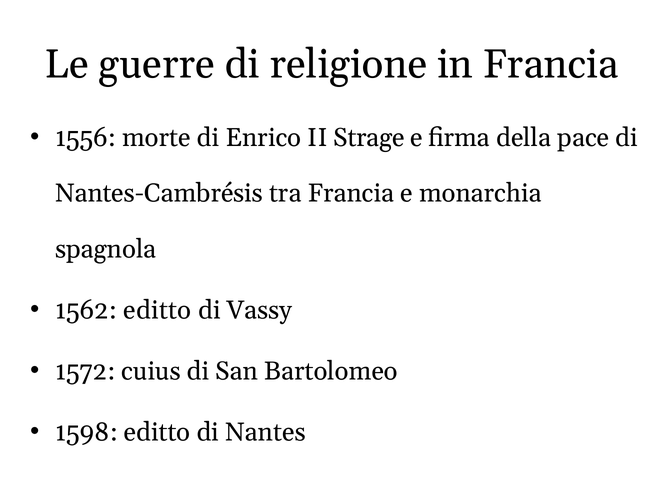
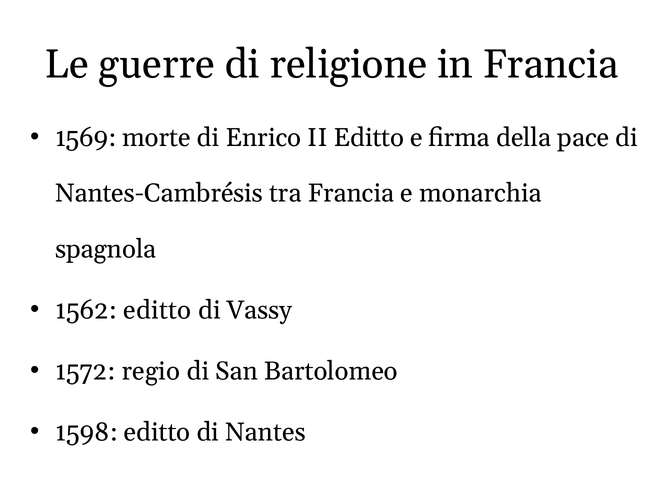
1556: 1556 -> 1569 (86, 138)
II Strage: Strage -> Editto (369, 138)
cuius: cuius -> regio (151, 371)
